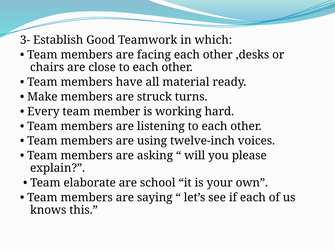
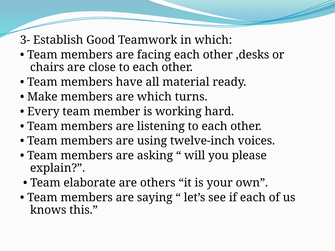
are struck: struck -> which (154, 97)
school: school -> others (158, 183)
